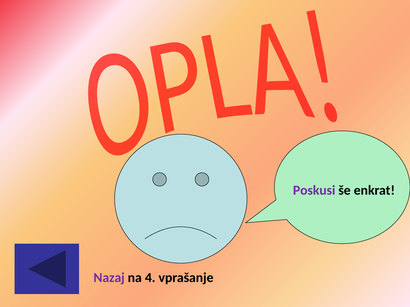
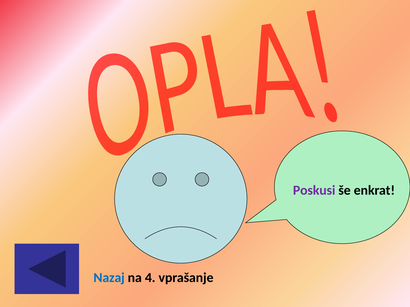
Nazaj colour: purple -> blue (109, 278)
